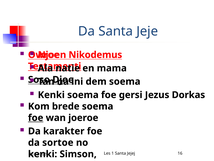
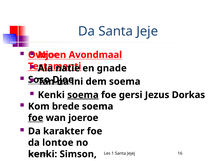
Nikodemus: Nikodemus -> Avondmaal (95, 55)
mama: mama -> gnade (112, 68)
soema underline: none -> present (83, 95)
sortoe: sortoe -> lontoe (58, 142)
